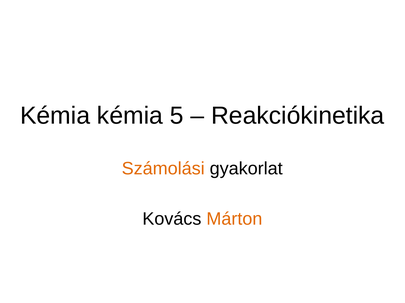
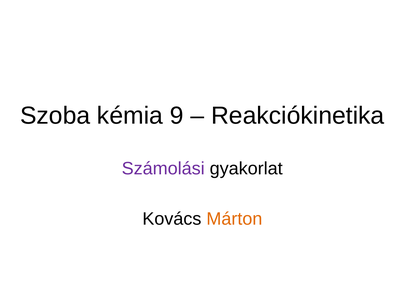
Kémia: Kémia -> Szoba (55, 116)
5: 5 -> 9 (177, 116)
Számolási colour: orange -> purple (163, 169)
